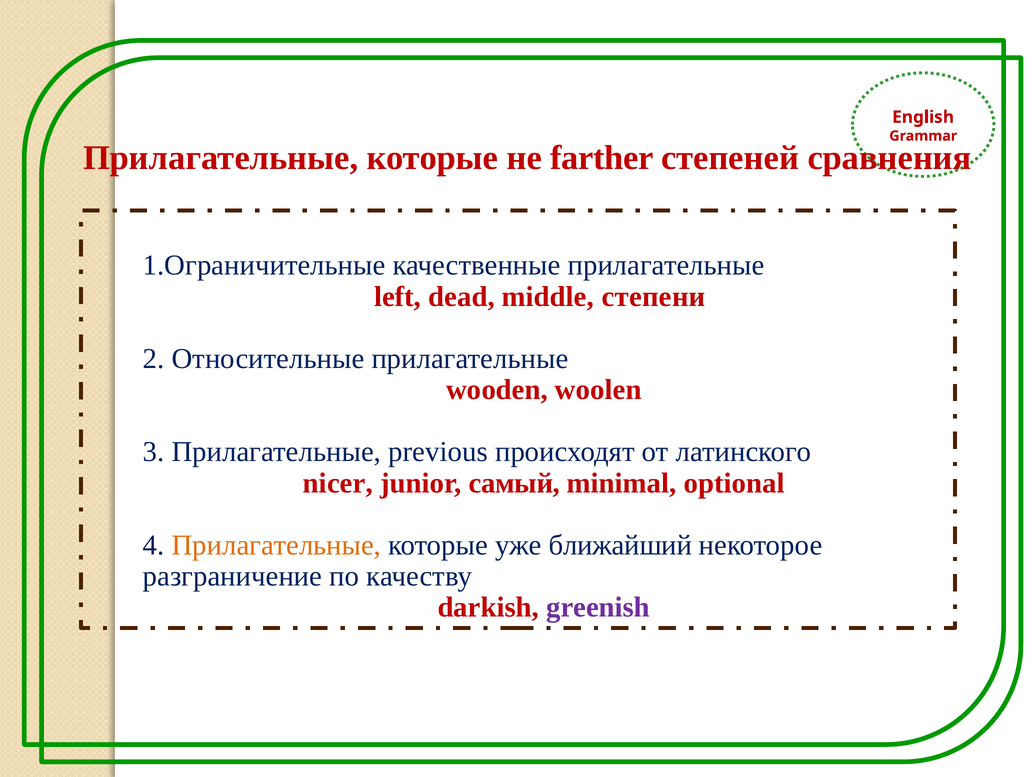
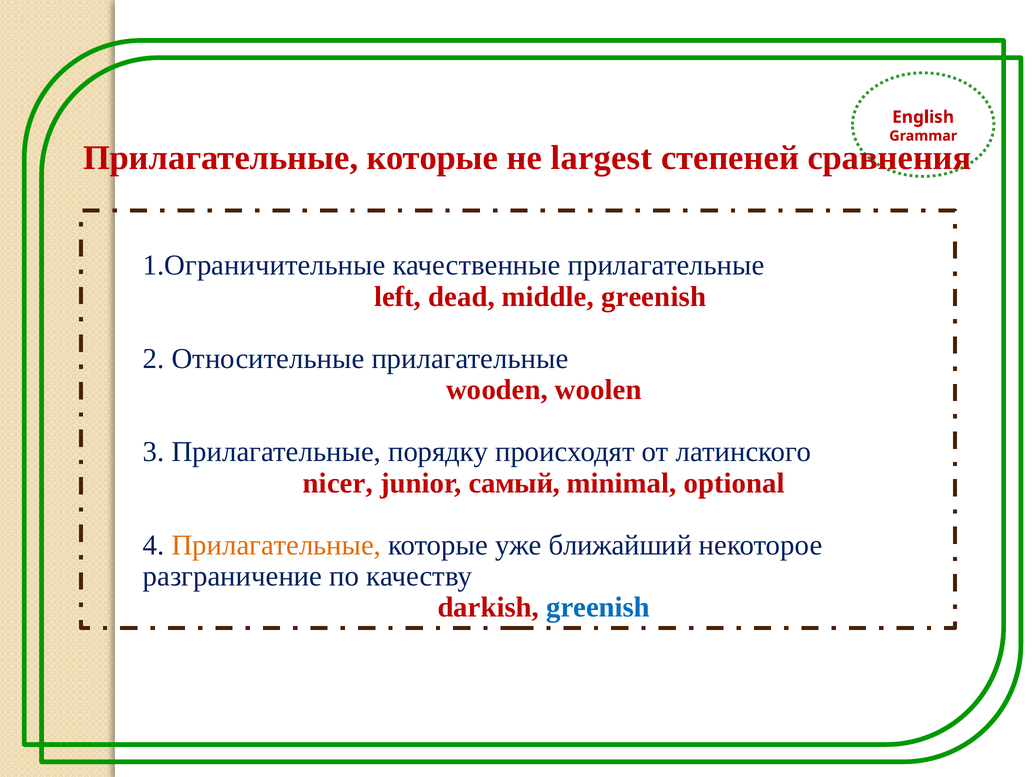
farther: farther -> largest (601, 158)
middle степени: степени -> greenish (654, 297)
previous: previous -> порядку (438, 452)
greenish colour: purple -> blue (598, 607)
